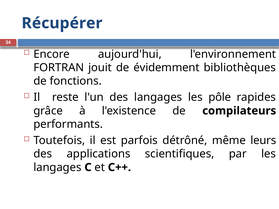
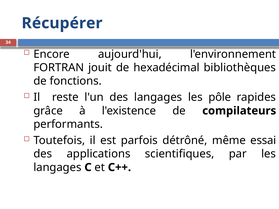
évidemment: évidemment -> hexadécimal (167, 68)
leurs: leurs -> essai (263, 141)
